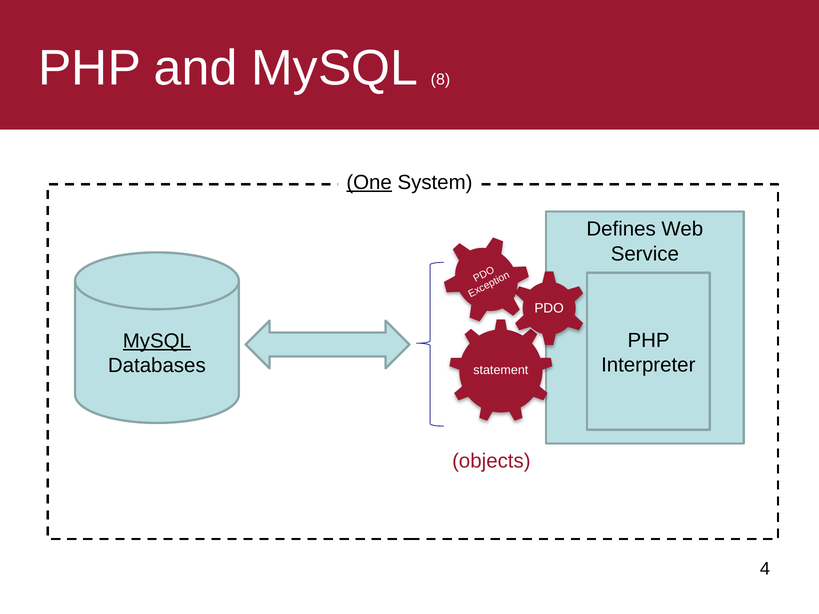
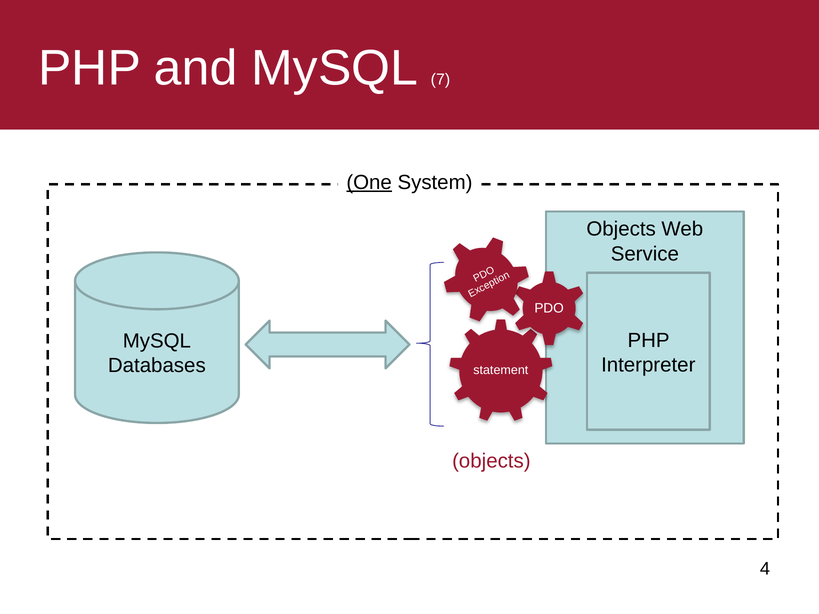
8: 8 -> 7 (440, 80)
Defines: Defines -> Objects (621, 229)
MySQL underline: present -> none (157, 341)
